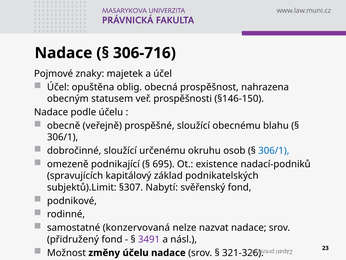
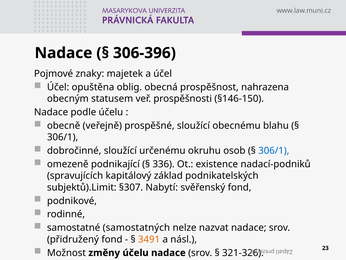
306-716: 306-716 -> 306-396 (144, 53)
695: 695 -> 336 (164, 164)
konzervovaná: konzervovaná -> samostatných (136, 227)
3491 colour: purple -> orange (149, 239)
